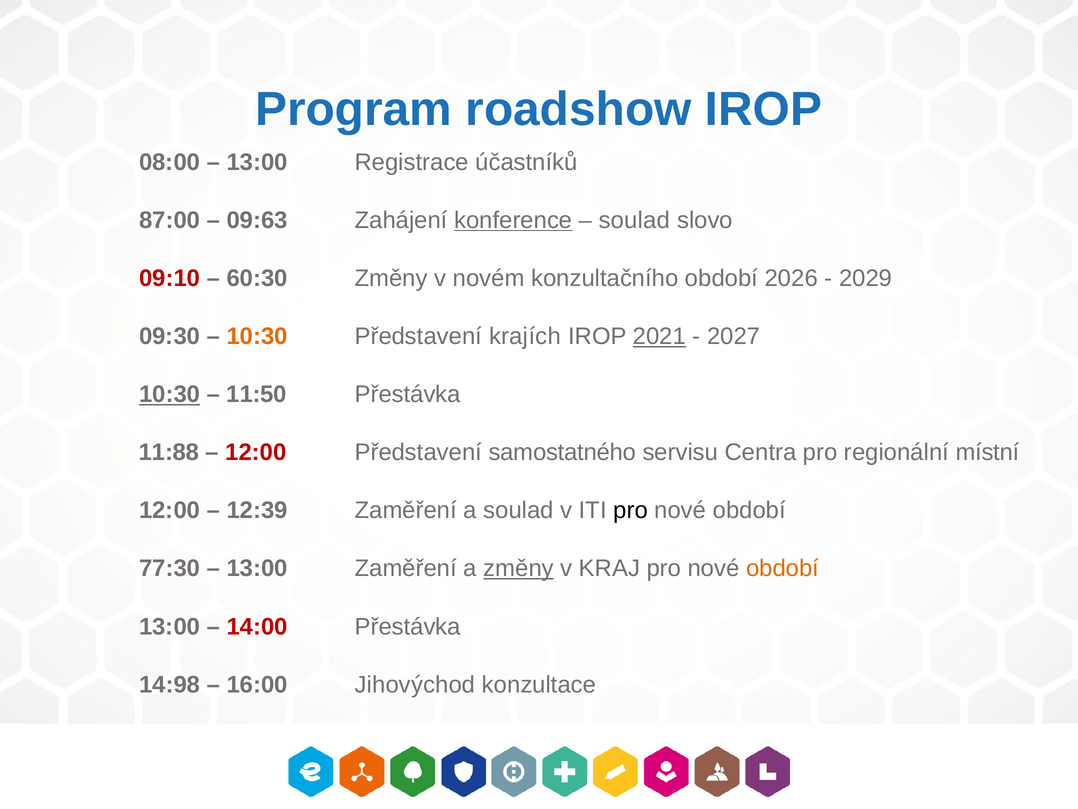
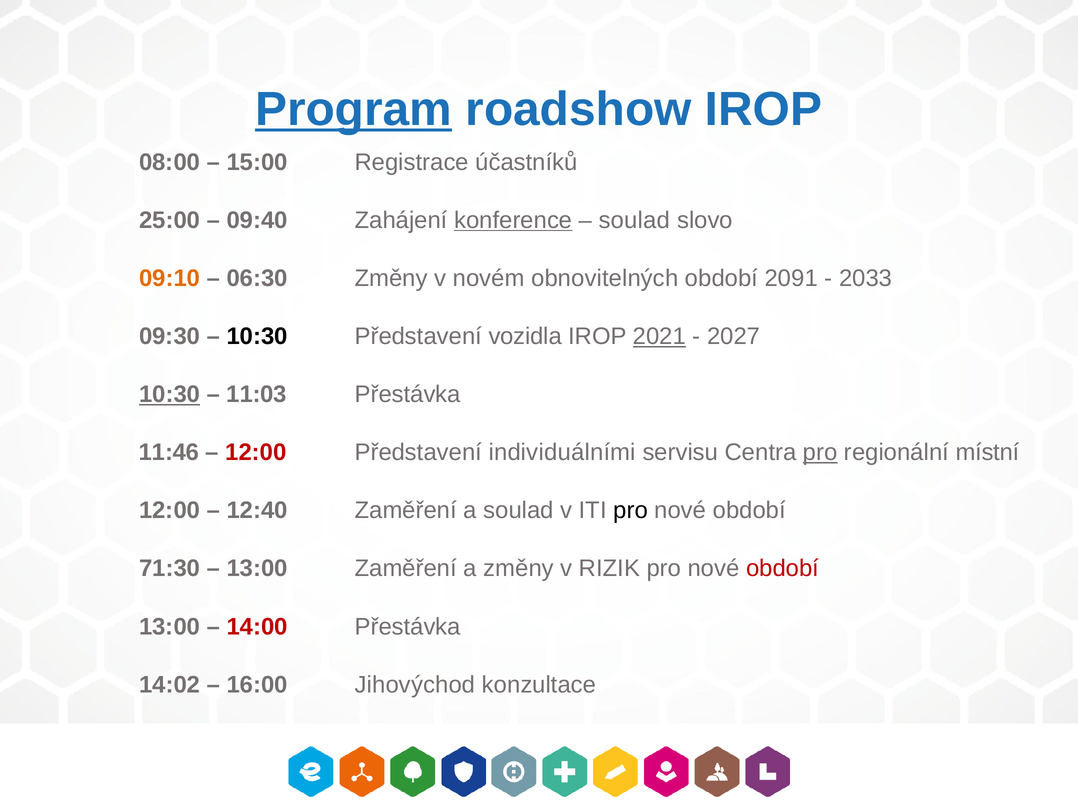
Program underline: none -> present (354, 109)
13:00: 13:00 -> 15:00 (257, 162)
87:00: 87:00 -> 25:00 (170, 220)
09:63: 09:63 -> 09:40 (257, 220)
09:10 colour: red -> orange (170, 278)
60:30: 60:30 -> 06:30 (257, 278)
konzultačního: konzultačního -> obnovitelných (605, 278)
2026: 2026 -> 2091 (791, 278)
2029: 2029 -> 2033 (866, 278)
10:30 colour: orange -> black (257, 336)
krajích: krajích -> vozidla (525, 336)
11:50: 11:50 -> 11:03 (257, 394)
11:88: 11:88 -> 11:46 (169, 452)
samostatného: samostatného -> individuálními (562, 452)
pro underline: none -> present (820, 452)
12:39: 12:39 -> 12:40 (257, 510)
77:30: 77:30 -> 71:30 (170, 568)
změny underline: present -> none (519, 568)
KRAJ: KRAJ -> RIZIK (609, 568)
období colour: orange -> red (783, 568)
14:98: 14:98 -> 14:02 (170, 684)
